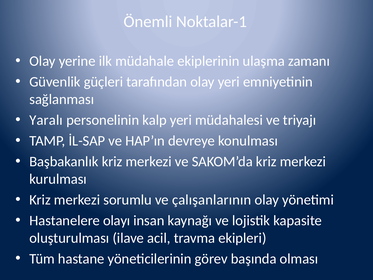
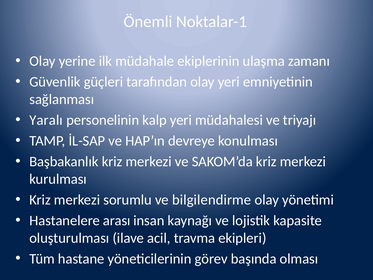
çalışanlarının: çalışanlarının -> bilgilendirme (212, 200)
olayı: olayı -> arası (117, 220)
